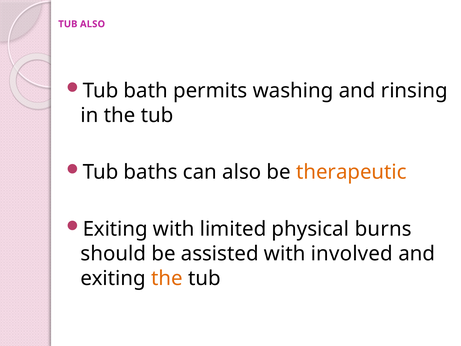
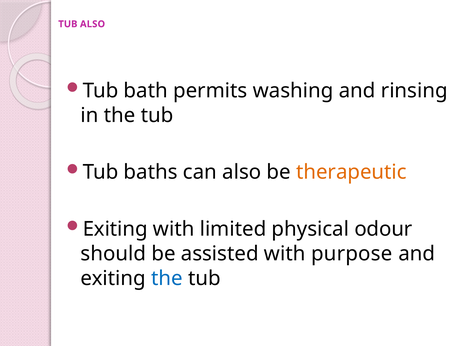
burns: burns -> odour (383, 229)
involved: involved -> purpose (352, 254)
the colour: orange -> blue (167, 278)
